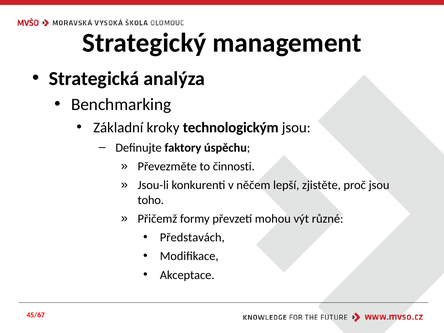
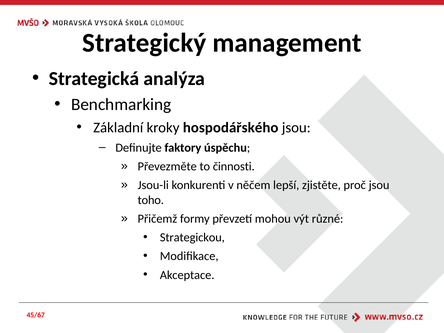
technologickým: technologickým -> hospodářského (231, 128)
Představách: Představách -> Strategickou (192, 237)
